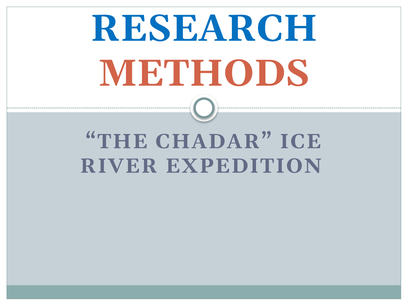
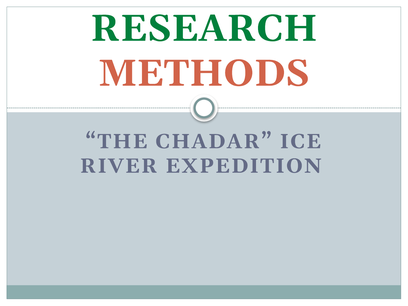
RESEARCH colour: blue -> green (204, 28)
